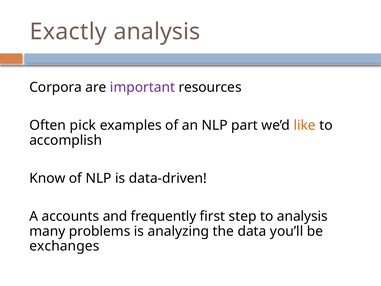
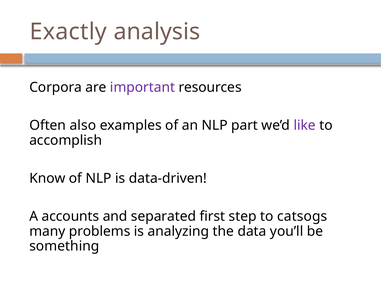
pick: pick -> also (83, 125)
like colour: orange -> purple (305, 125)
frequently: frequently -> separated (164, 216)
to analysis: analysis -> catsogs (302, 216)
exchanges: exchanges -> something (64, 246)
